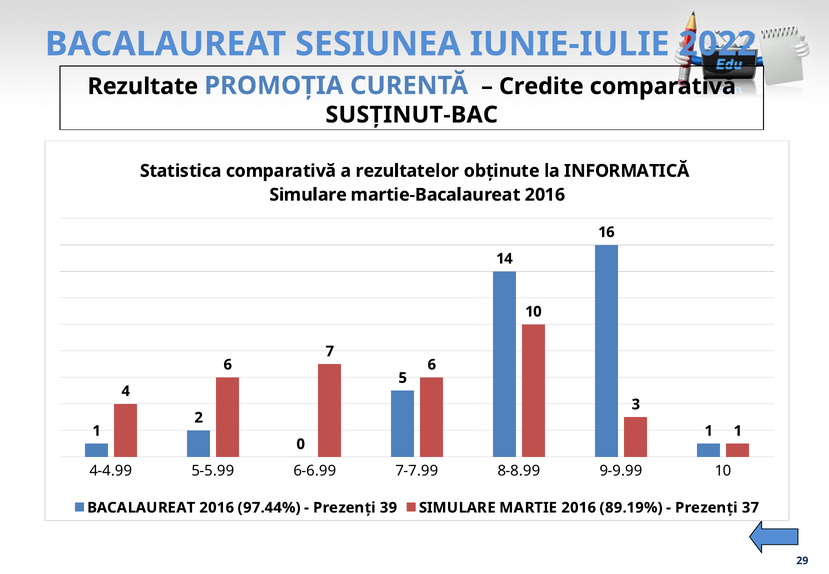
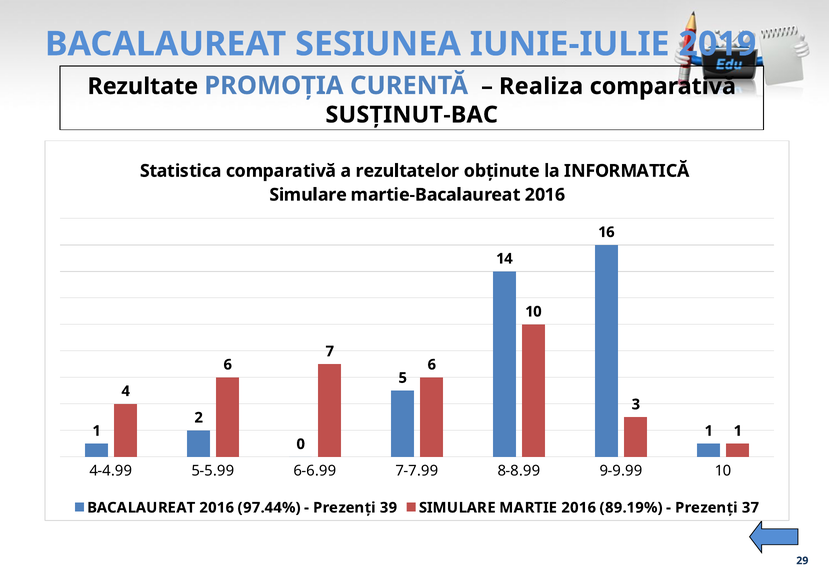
2022: 2022 -> 2019 (717, 44)
Credite: Credite -> Realiza (541, 86)
